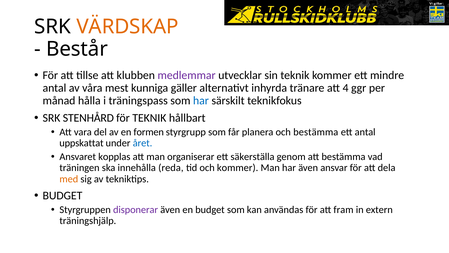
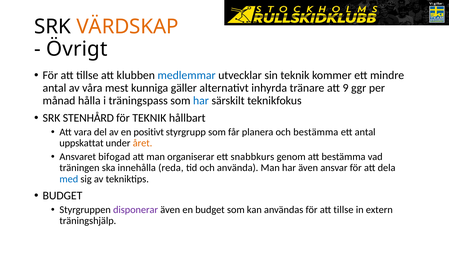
Består: Består -> Övrigt (77, 49)
medlemmar colour: purple -> blue (187, 75)
4: 4 -> 9 (346, 88)
formen: formen -> positivt (149, 132)
året colour: blue -> orange (143, 143)
kopplas: kopplas -> bifogad (114, 156)
säkerställa: säkerställa -> snabbkurs (252, 156)
och kommer: kommer -> använda (238, 168)
med colour: orange -> blue (69, 179)
användas för att fram: fram -> tillse (343, 209)
